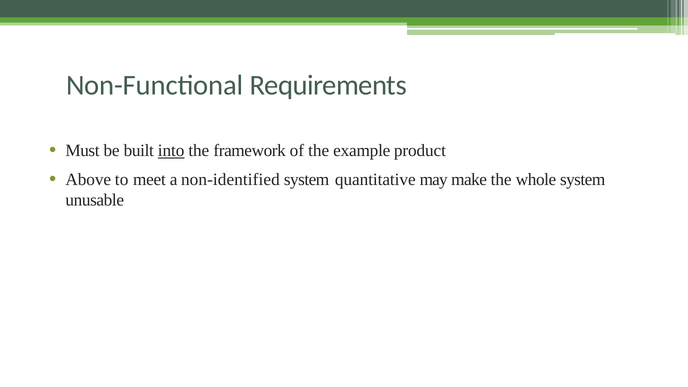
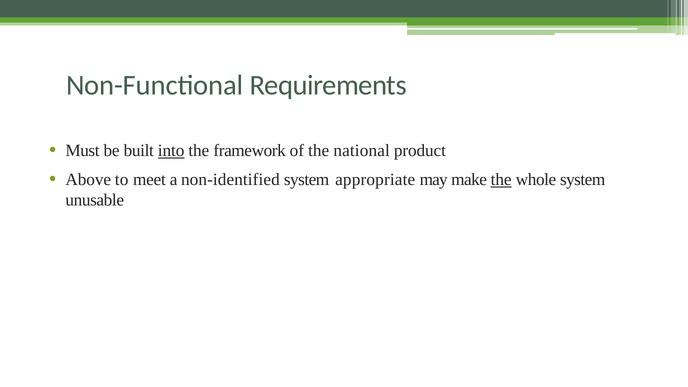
example: example -> national (362, 150)
quantitative: quantitative -> appropriate (375, 179)
the underline: none -> present (501, 179)
